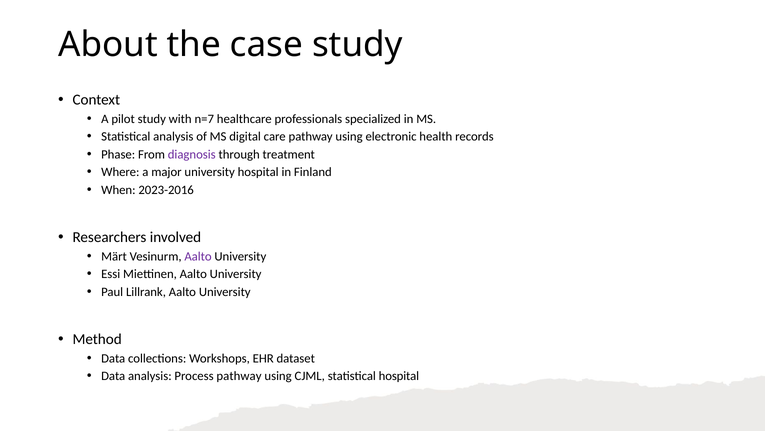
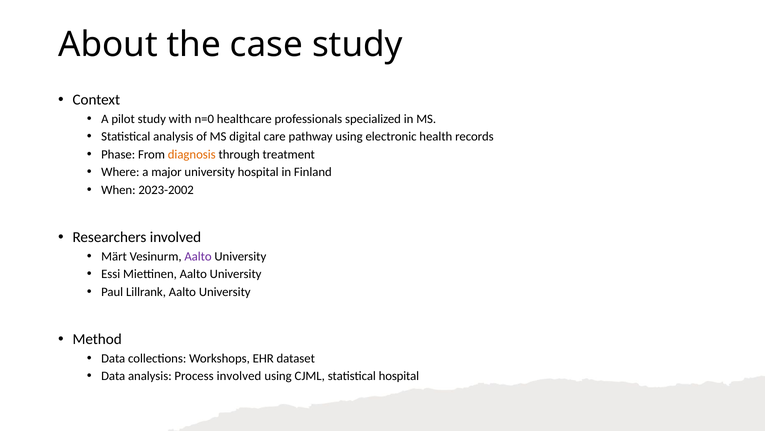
n=7: n=7 -> n=0 (204, 119)
diagnosis colour: purple -> orange (192, 154)
2023-2016: 2023-2016 -> 2023-2002 (166, 190)
Process pathway: pathway -> involved (239, 376)
